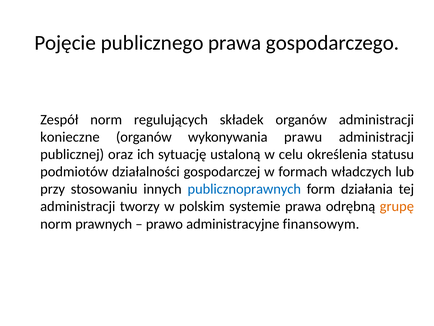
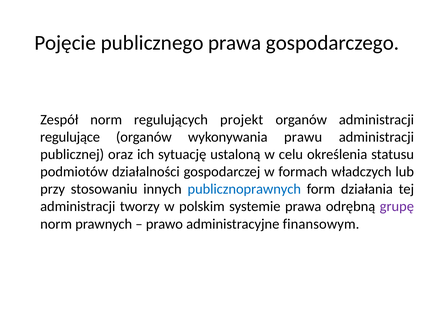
składek: składek -> projekt (242, 119)
konieczne: konieczne -> regulujące (70, 137)
grupę colour: orange -> purple (397, 206)
